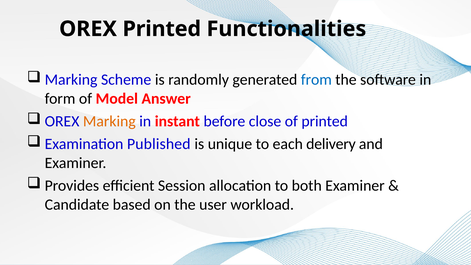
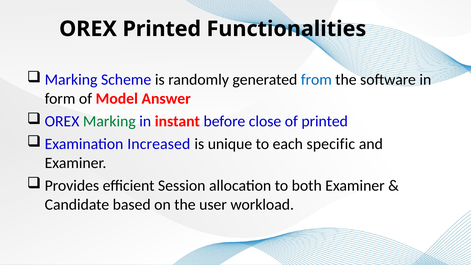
Marking colour: orange -> green (109, 121)
Published: Published -> Increased (159, 144)
delivery: delivery -> specific (331, 144)
